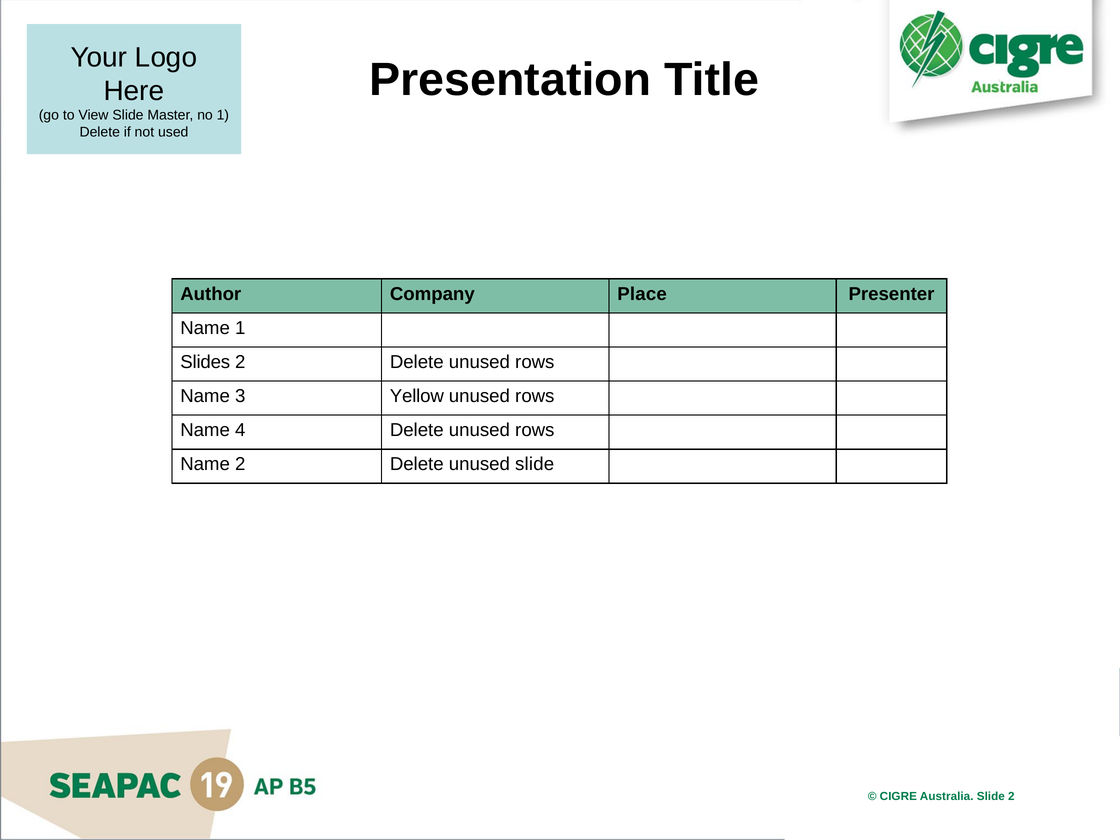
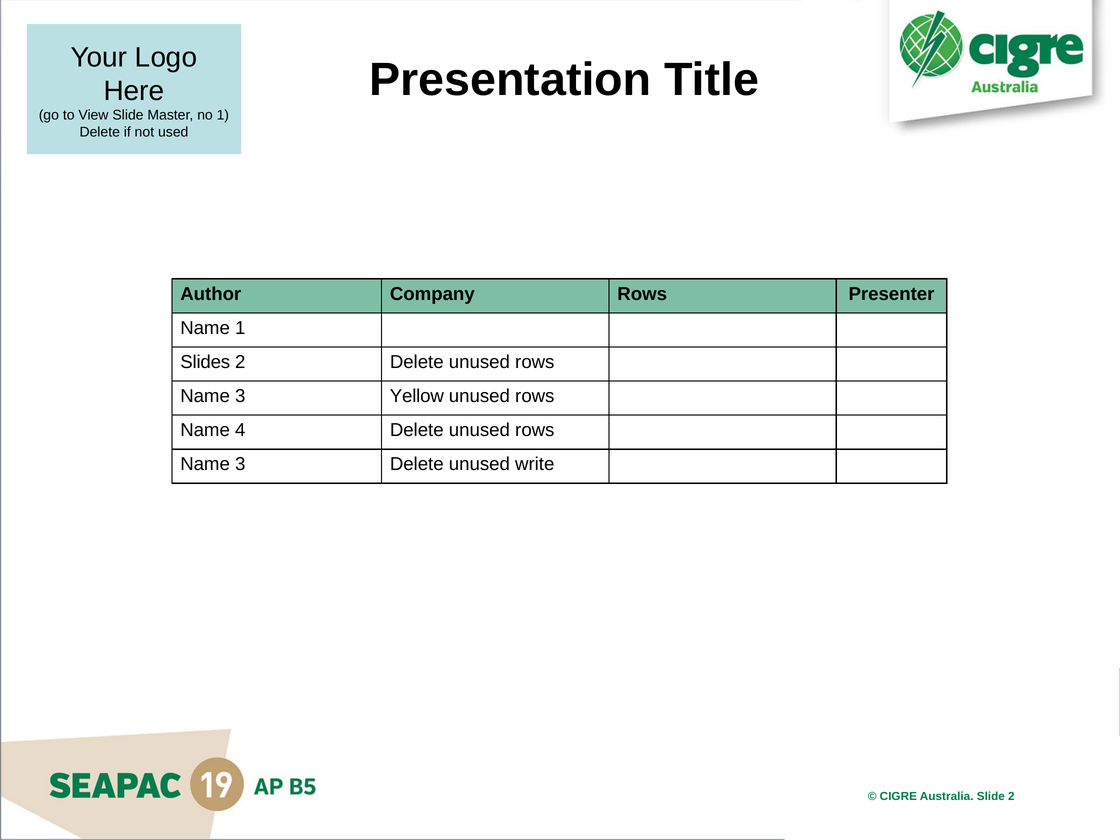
Company Place: Place -> Rows (642, 294)
2: 2 -> 3 (240, 464)
unused slide: slide -> write (535, 464)
